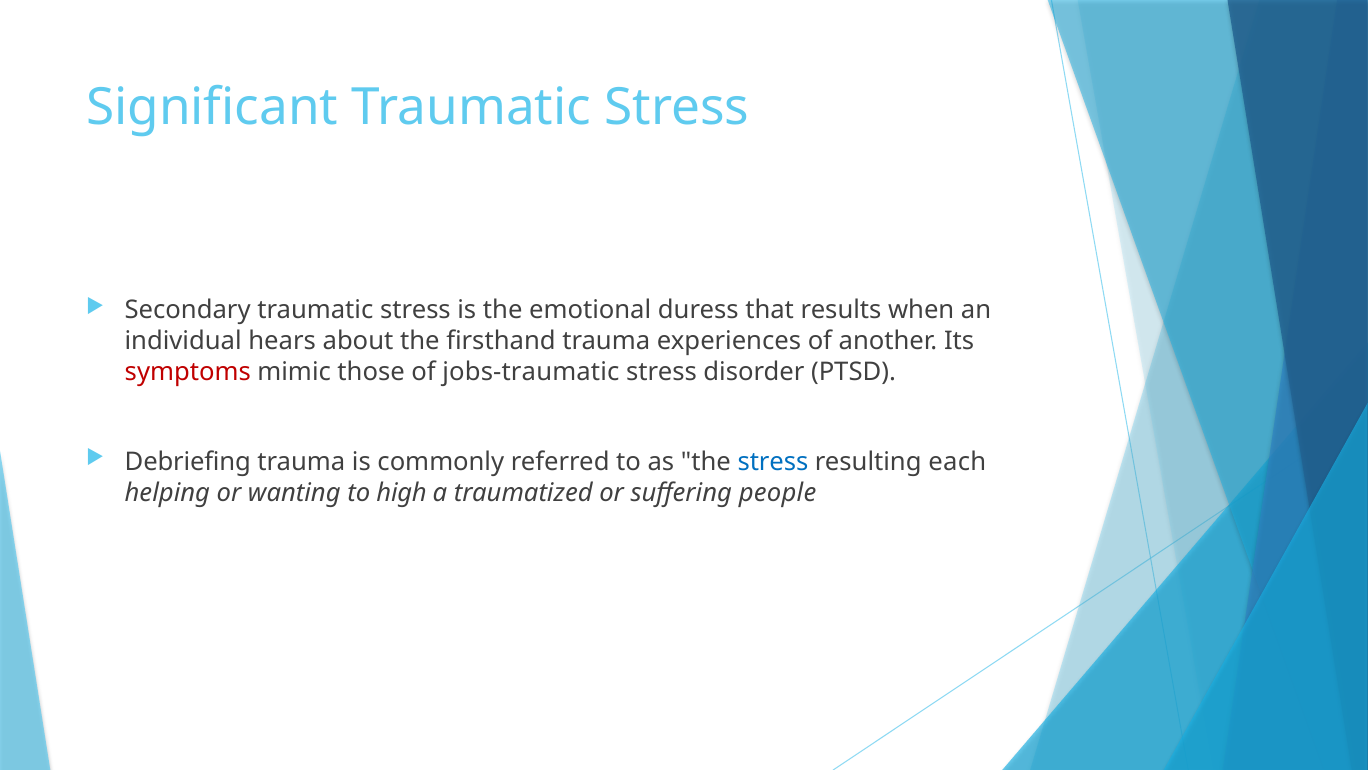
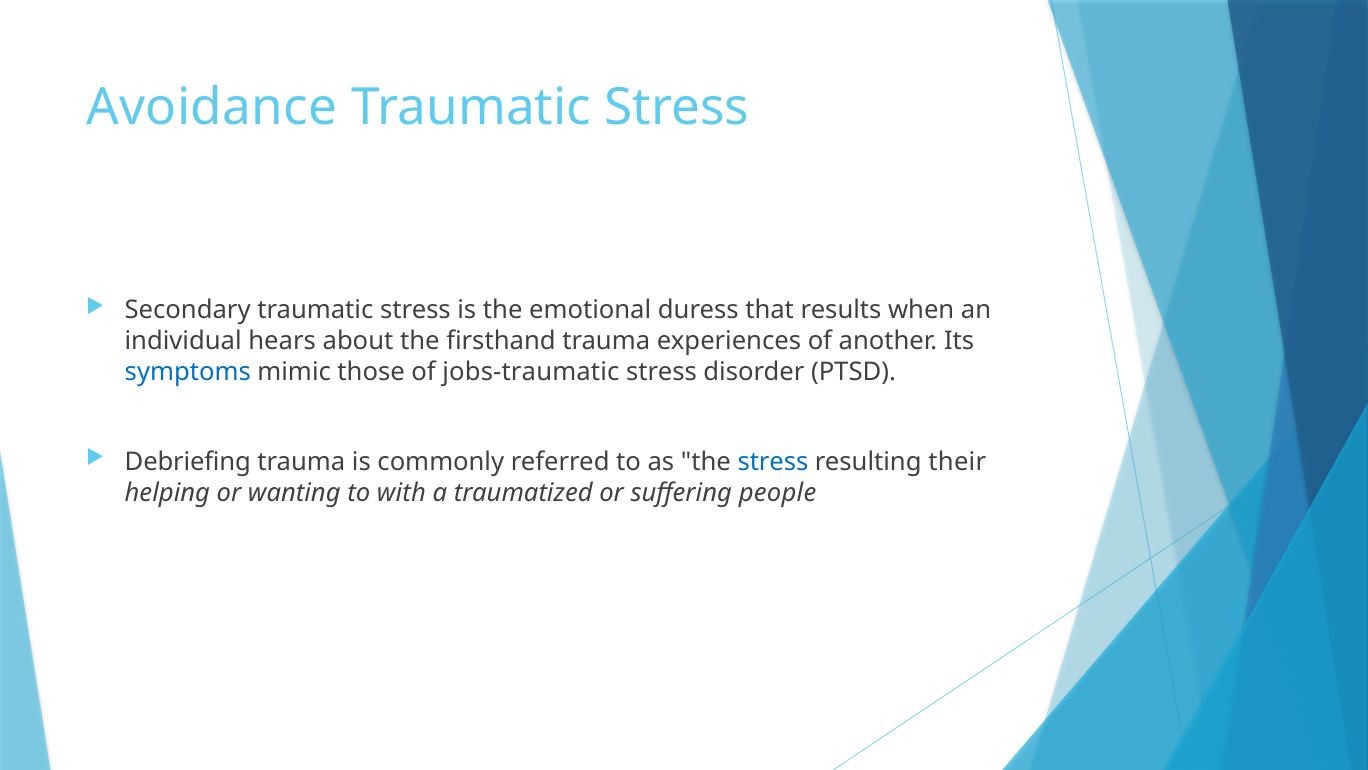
Significant: Significant -> Avoidance (212, 108)
symptoms colour: red -> blue (188, 371)
each: each -> their (957, 461)
high: high -> with (401, 492)
